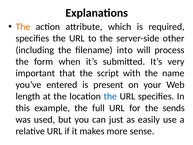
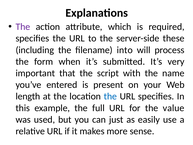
The colour: orange -> purple (23, 27)
other: other -> these (174, 38)
sends: sends -> value (174, 108)
